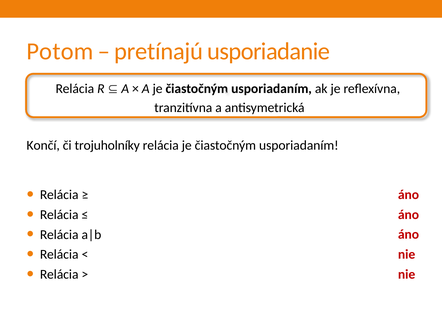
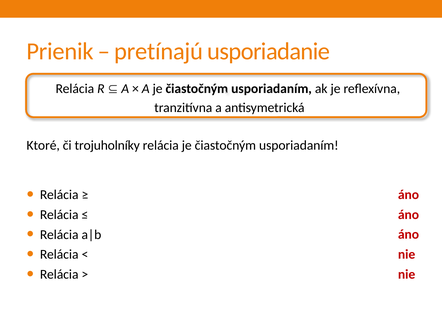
Potom: Potom -> Prienik (60, 51)
Končí: Končí -> Ktoré (43, 145)
